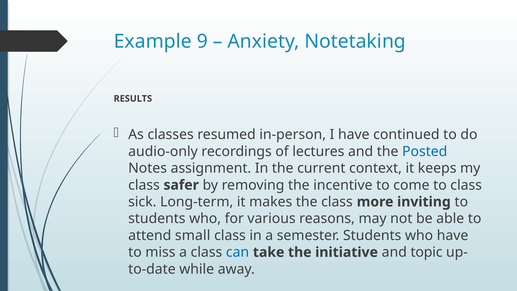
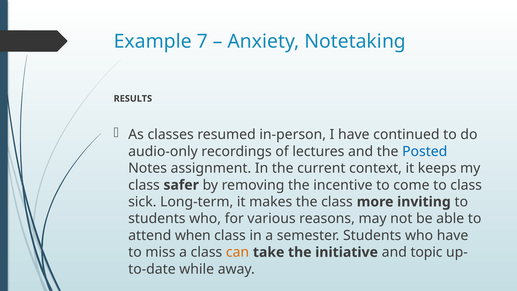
9: 9 -> 7 (202, 41)
small: small -> when (193, 235)
can colour: blue -> orange (237, 252)
